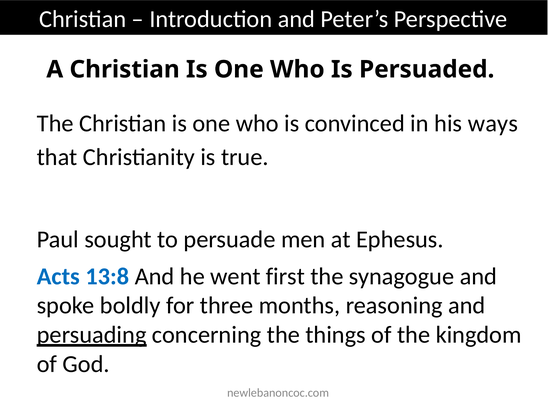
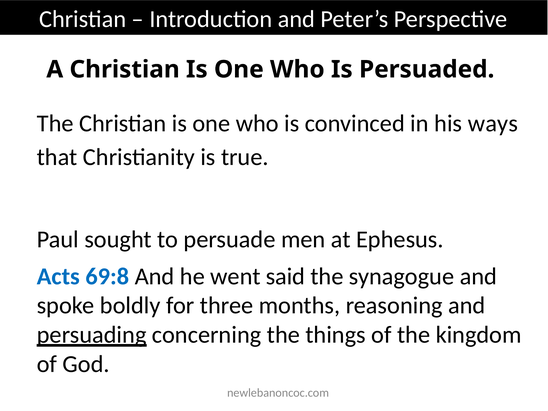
13:8: 13:8 -> 69:8 (107, 276)
first: first -> said (285, 276)
